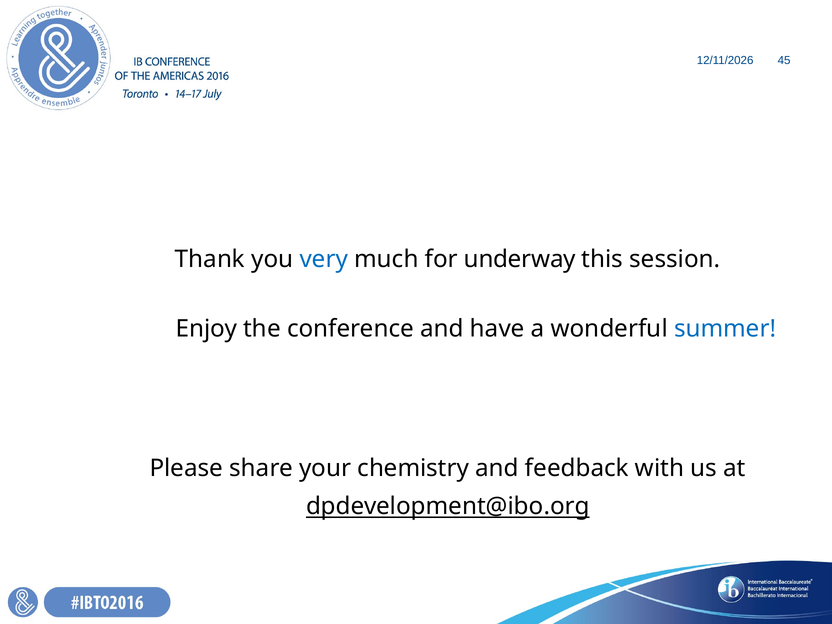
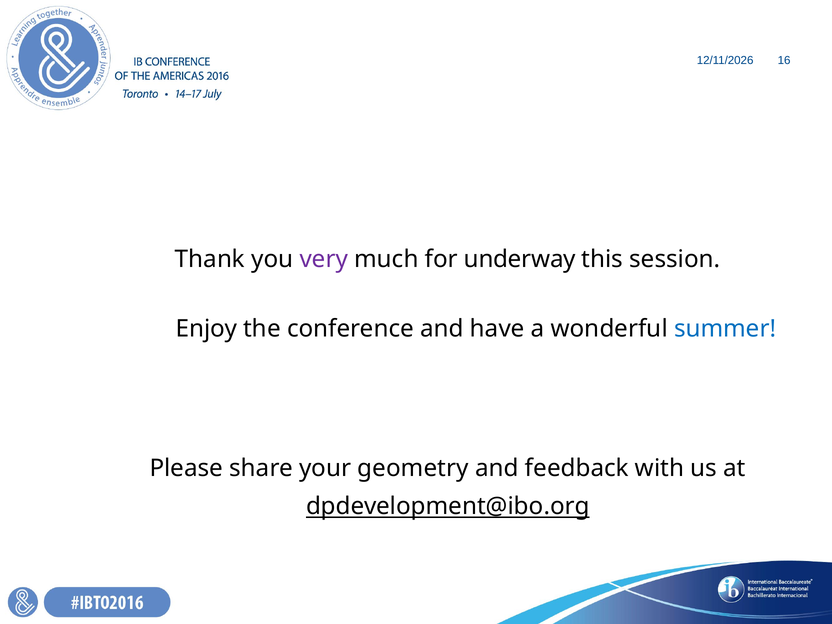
45: 45 -> 16 (784, 60)
very colour: blue -> purple (324, 259)
chemistry: chemistry -> geometry (413, 468)
